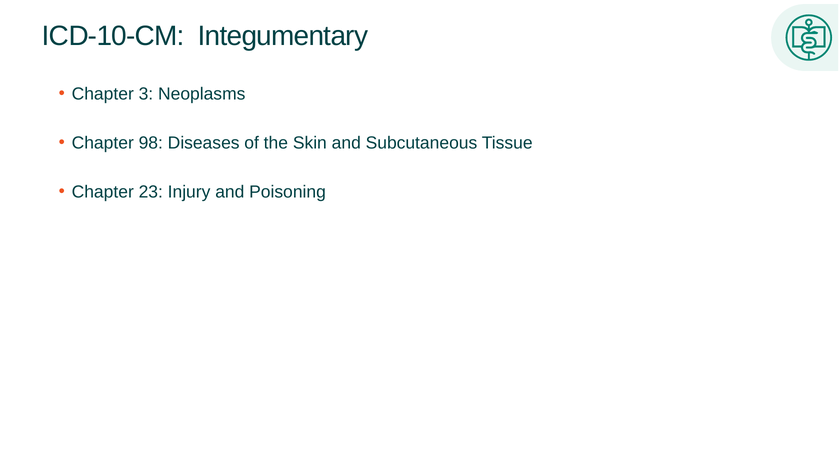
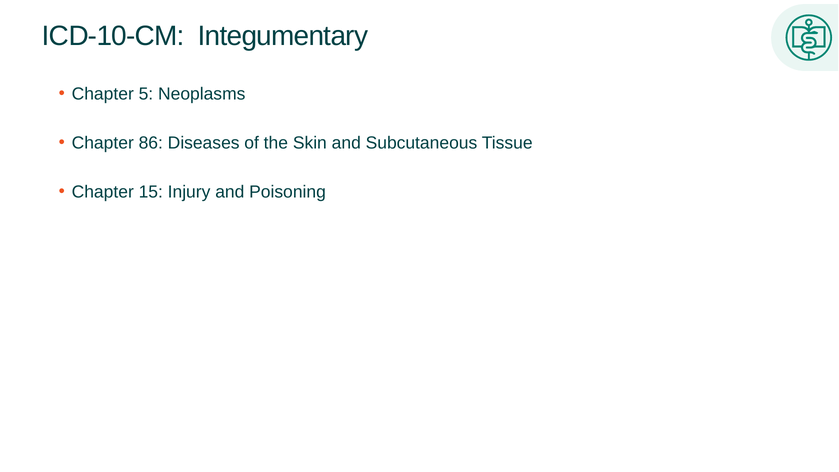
3: 3 -> 5 (146, 94)
98: 98 -> 86 (151, 143)
23: 23 -> 15 (151, 192)
